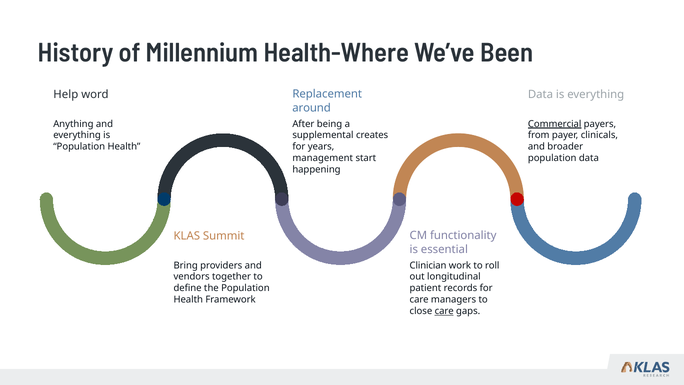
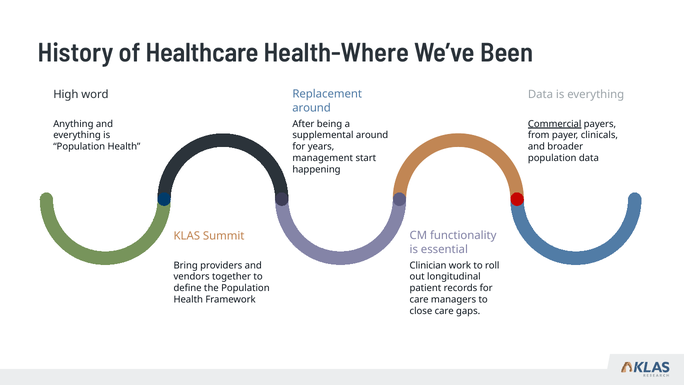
Millennium: Millennium -> Healthcare (202, 53)
Help: Help -> High (66, 94)
supplemental creates: creates -> around (372, 135)
care underline: present -> none (444, 311)
